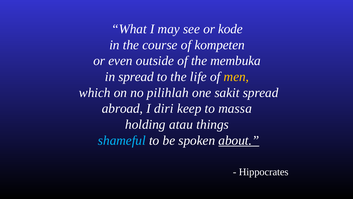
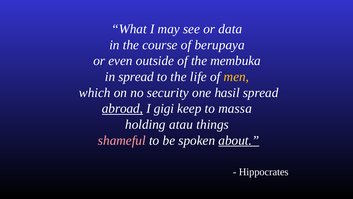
kode: kode -> data (230, 29)
kompeten: kompeten -> berupaya (220, 45)
pilihlah: pilihlah -> security (168, 92)
sakit: sakit -> hasil (227, 92)
abroad underline: none -> present (123, 108)
diri: diri -> gigi (164, 108)
shameful colour: light blue -> pink (122, 140)
